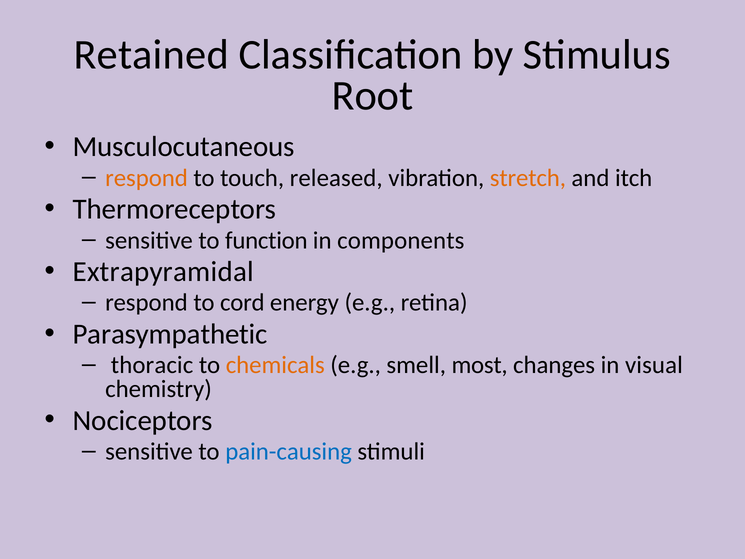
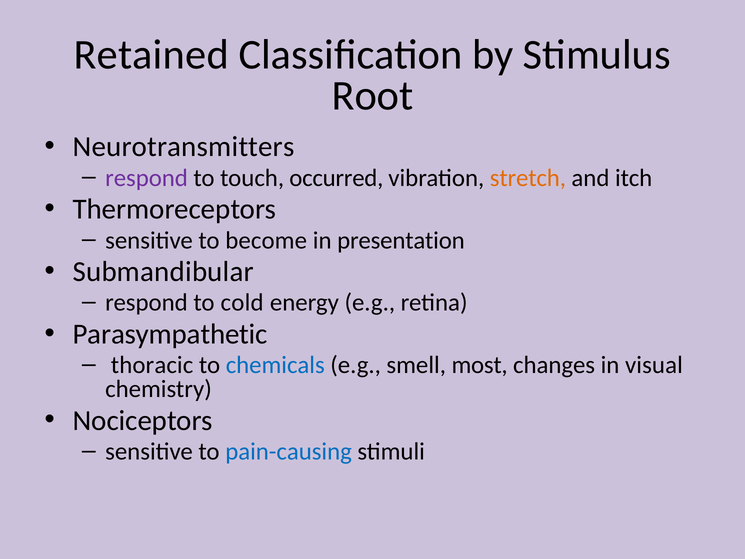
Musculocutaneous: Musculocutaneous -> Neurotransmitters (184, 147)
respond colour: orange -> purple (147, 178)
released: released -> occurred (336, 178)
function: function -> become (266, 240)
components: components -> presentation (401, 240)
Extrapyramidal: Extrapyramidal -> Submandibular (163, 272)
cord: cord -> cold (242, 303)
chemicals colour: orange -> blue (275, 365)
